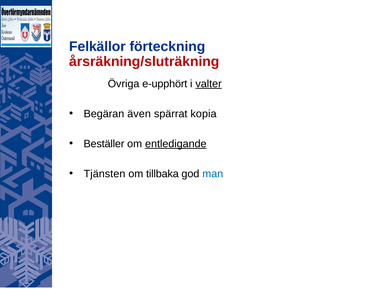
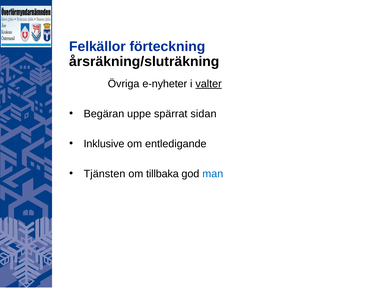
årsräkning/sluträkning colour: red -> black (144, 62)
e-upphört: e-upphört -> e-nyheter (165, 84)
även: även -> uppe (139, 114)
kopia: kopia -> sidan (203, 114)
Beställer: Beställer -> Inklusive (104, 144)
entledigande underline: present -> none (176, 144)
